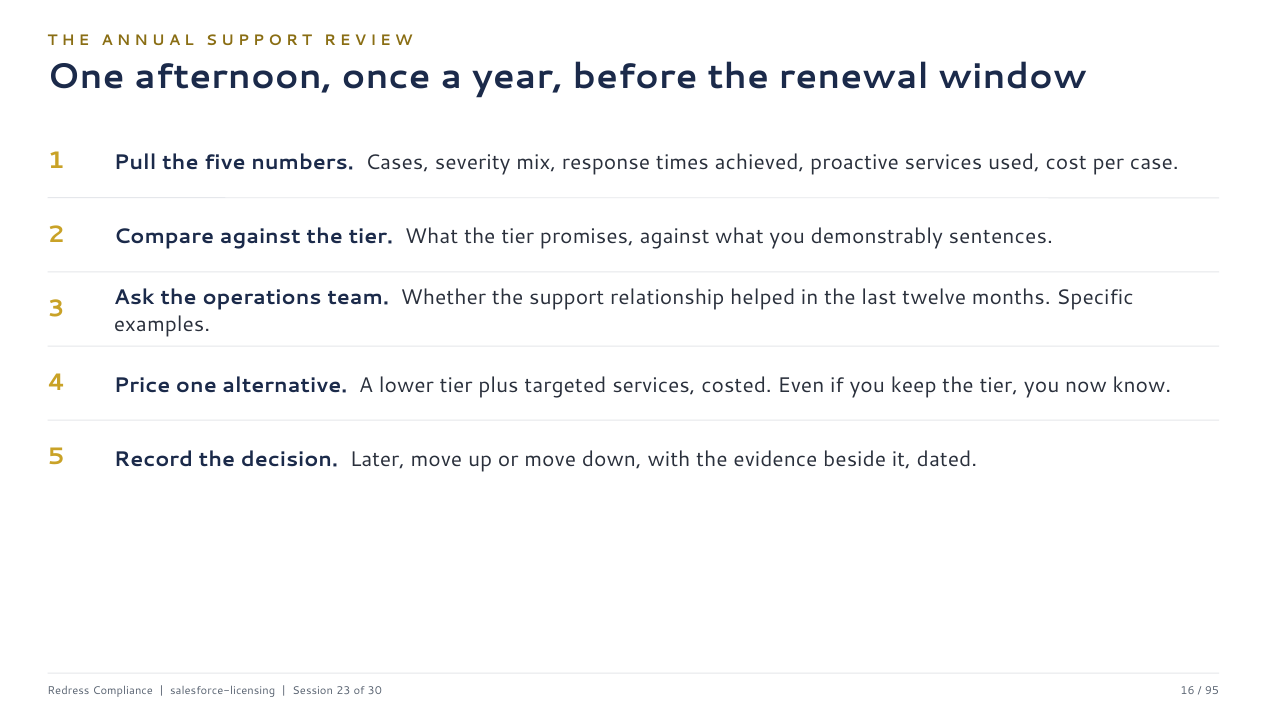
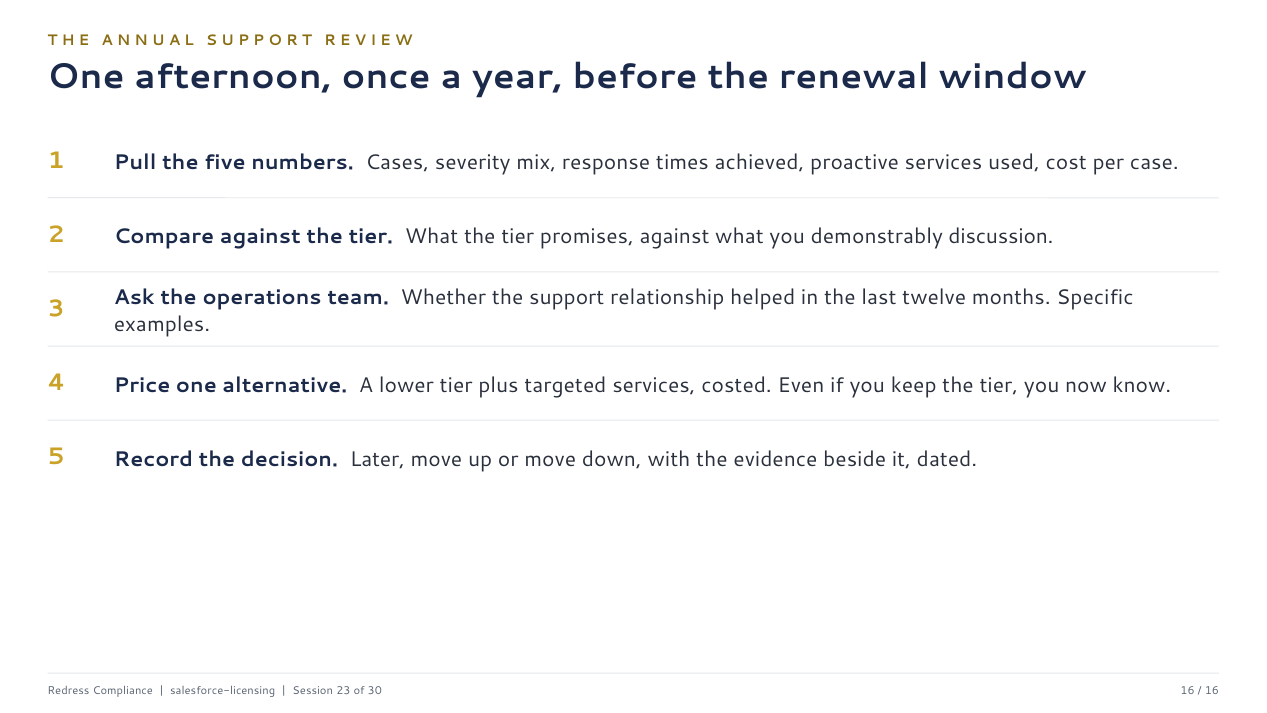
sentences: sentences -> discussion (1001, 237)
95: 95 -> 16 (1212, 691)
